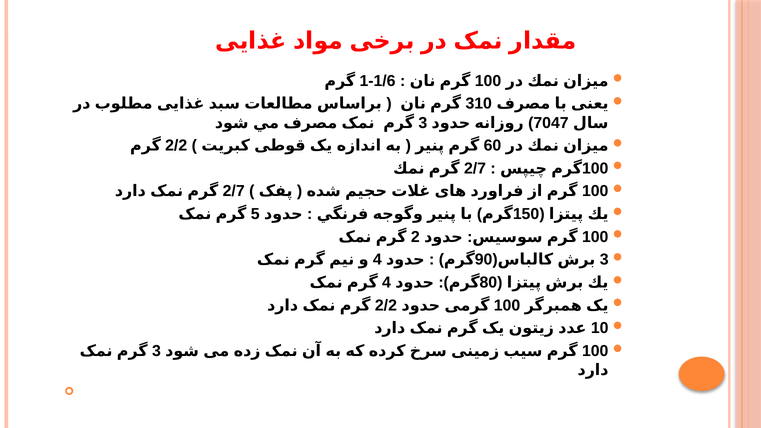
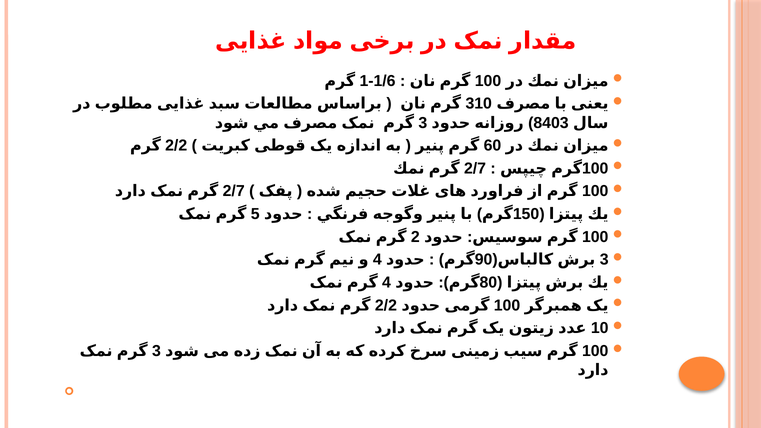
7047: 7047 -> 8403 (551, 123)
